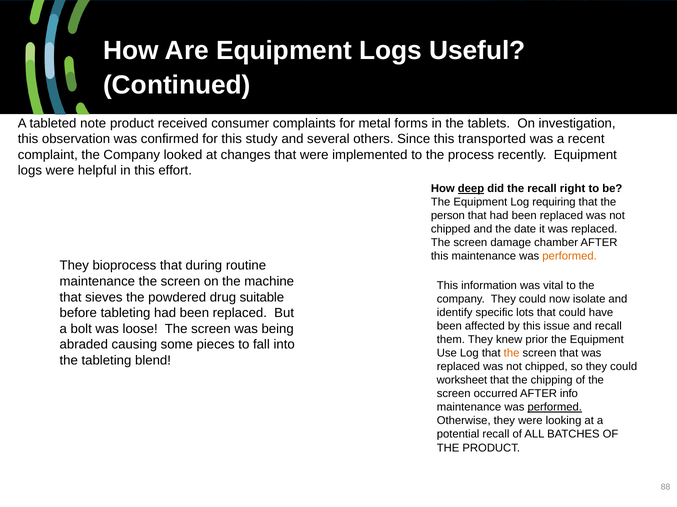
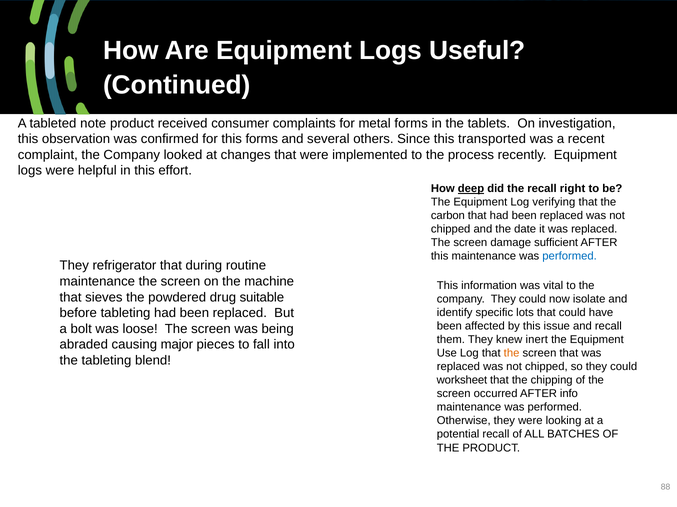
this study: study -> forms (262, 139)
requiring: requiring -> verifying (554, 202)
person: person -> carbon (448, 216)
chamber: chamber -> sufficient (556, 243)
performed colour: orange -> blue (570, 257)
bioprocess: bioprocess -> refrigerator (124, 266)
prior: prior -> inert (537, 340)
some: some -> major (177, 345)
performed underline: present -> none (555, 408)
